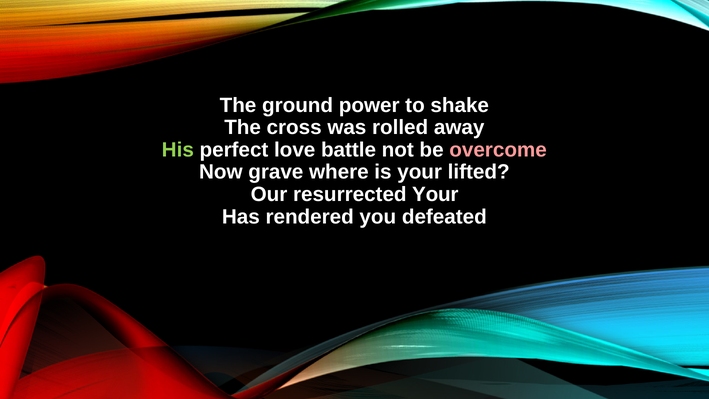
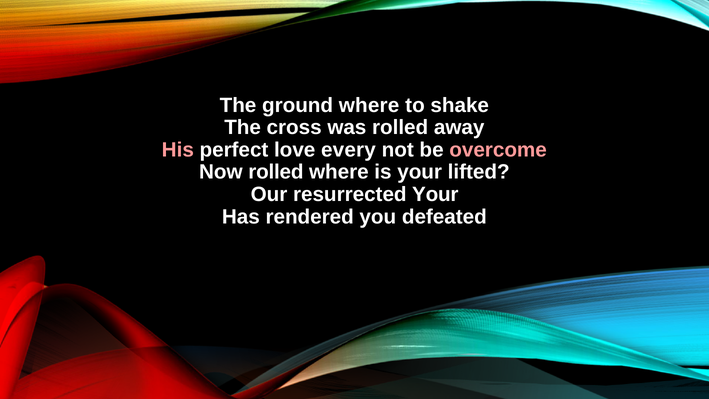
ground power: power -> where (369, 105)
His colour: light green -> pink (178, 150)
battle: battle -> every (348, 150)
Now grave: grave -> rolled (276, 172)
